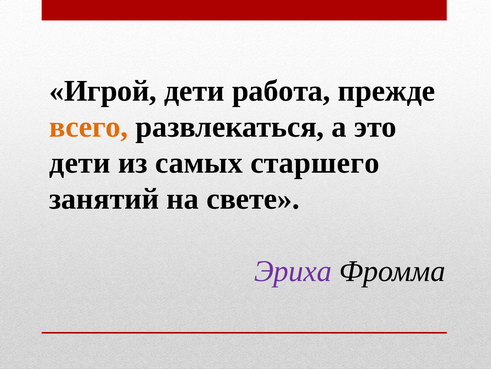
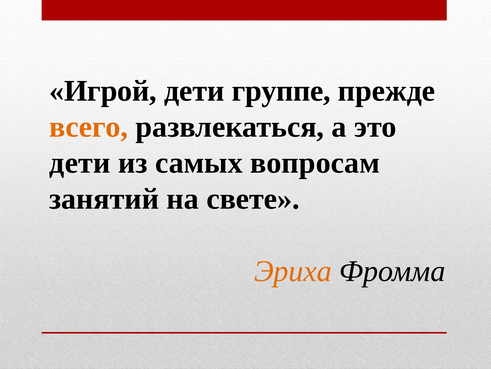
работа: работа -> группе (281, 91)
старшего: старшего -> вопросам (315, 163)
Эриха colour: purple -> orange (293, 271)
